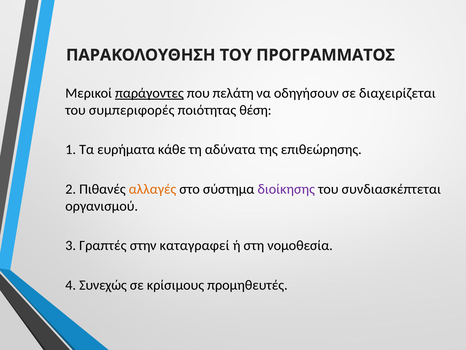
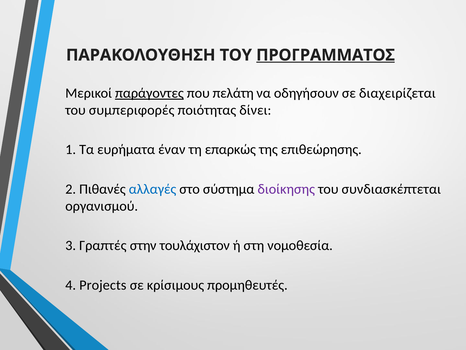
ΠΡΟΓΡΑΜΜΑΤΟΣ underline: none -> present (326, 55)
θέση: θέση -> δίνει (255, 110)
κάθε: κάθε -> έναν (172, 149)
αδύνατα: αδύνατα -> επαρκώς (230, 149)
αλλαγές colour: orange -> blue (153, 189)
καταγραφεί: καταγραφεί -> τουλάχιστον (195, 245)
Συνεχώς: Συνεχώς -> Projects (103, 285)
